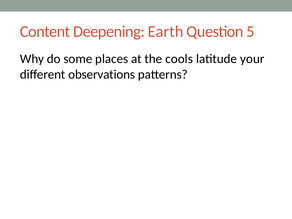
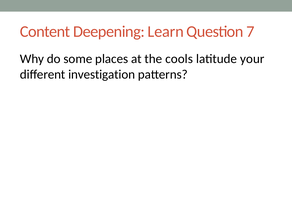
Earth: Earth -> Learn (166, 32)
5: 5 -> 7 (250, 32)
observations: observations -> investigation (102, 74)
